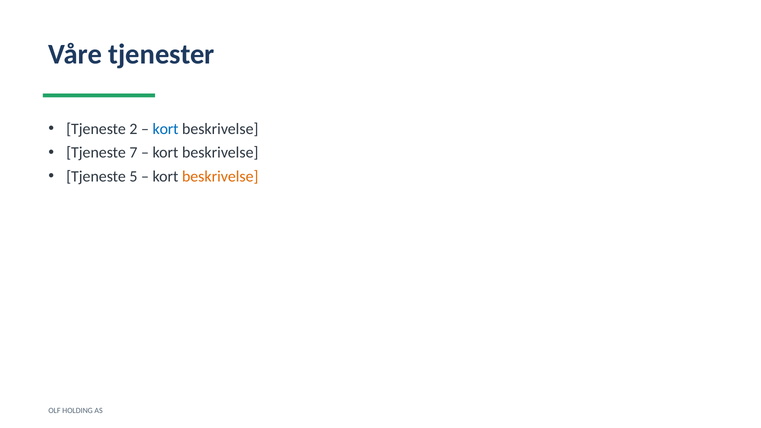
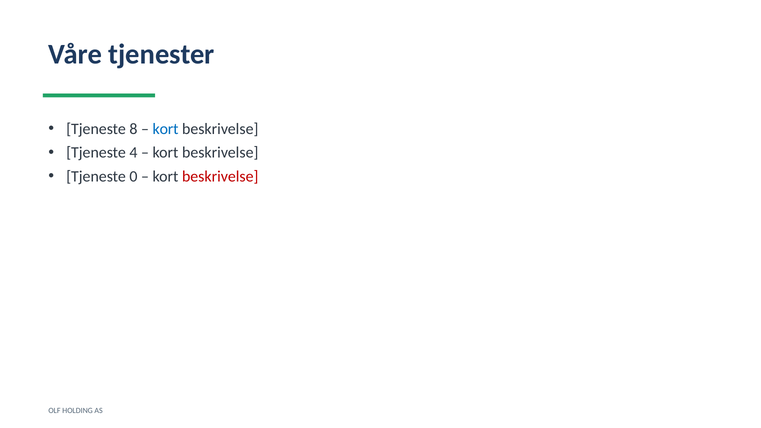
2: 2 -> 8 (133, 129)
7: 7 -> 4 (133, 153)
5: 5 -> 0 (133, 176)
beskrivelse colour: orange -> red (220, 176)
